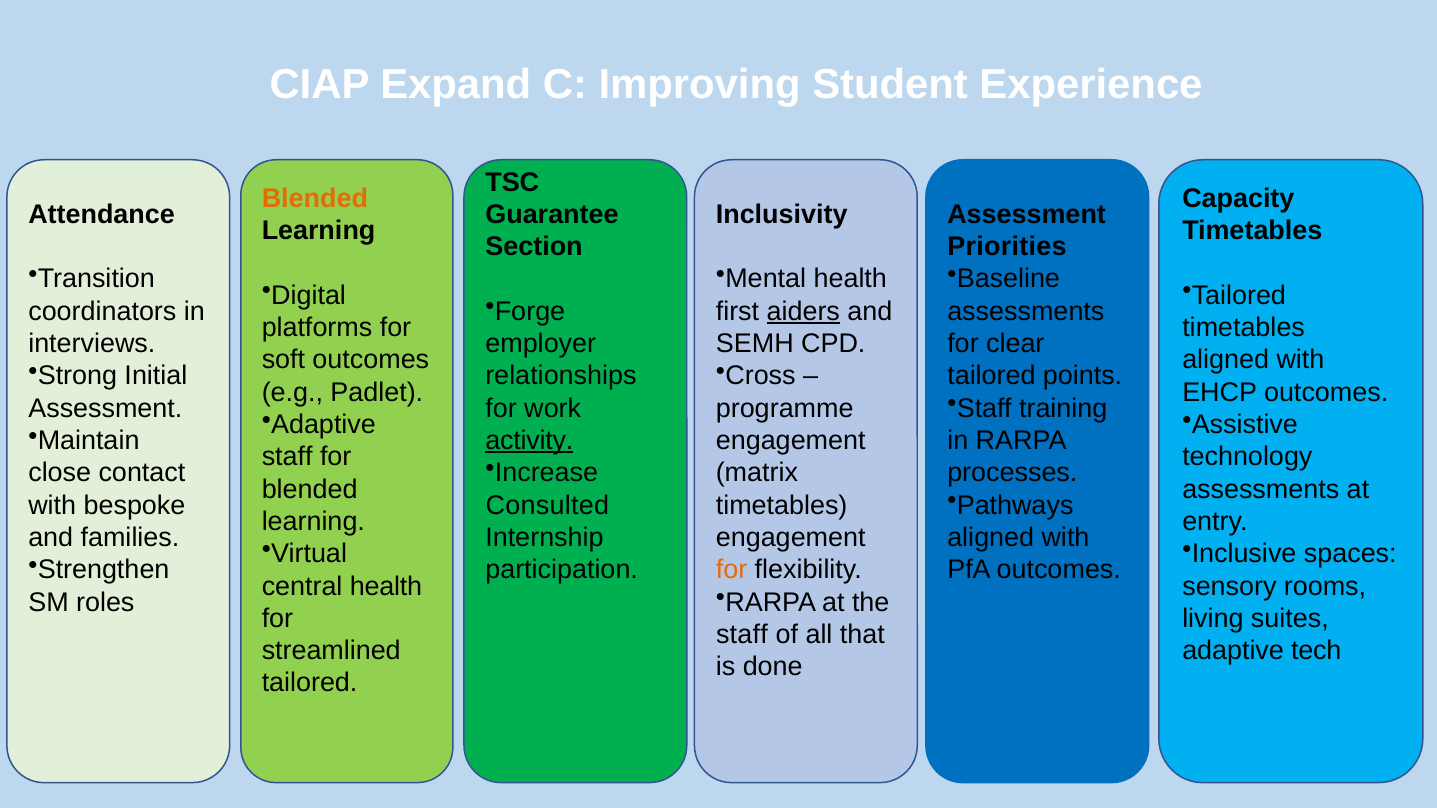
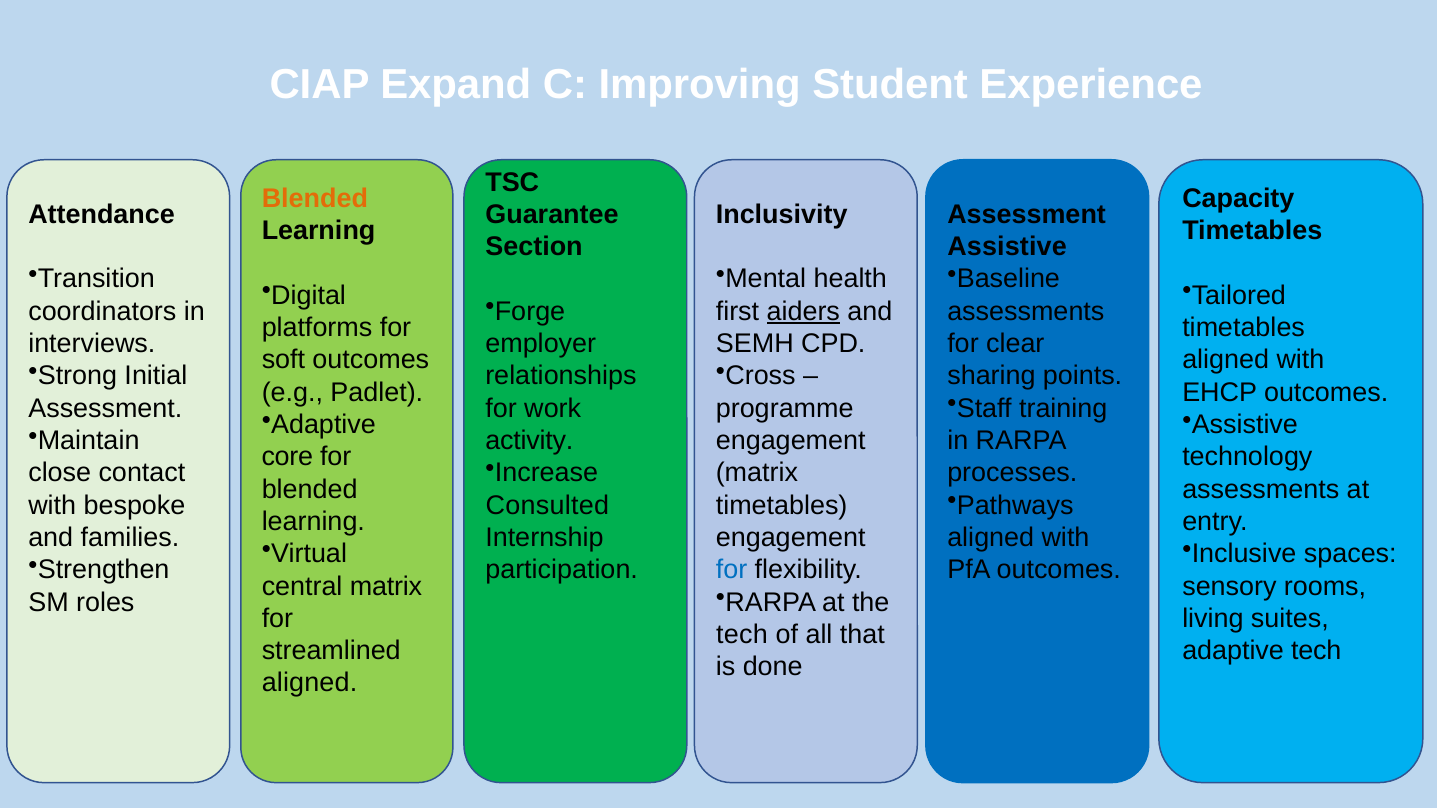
Priorities: Priorities -> Assistive (1007, 247)
tailored: tailored -> sharing (991, 376)
activity underline: present -> none (529, 441)
staff: staff -> core (287, 457)
for colour: orange -> blue (732, 570)
central health: health -> matrix (386, 586)
staff: staff -> tech (742, 635)
tailored: tailored -> aligned (309, 683)
